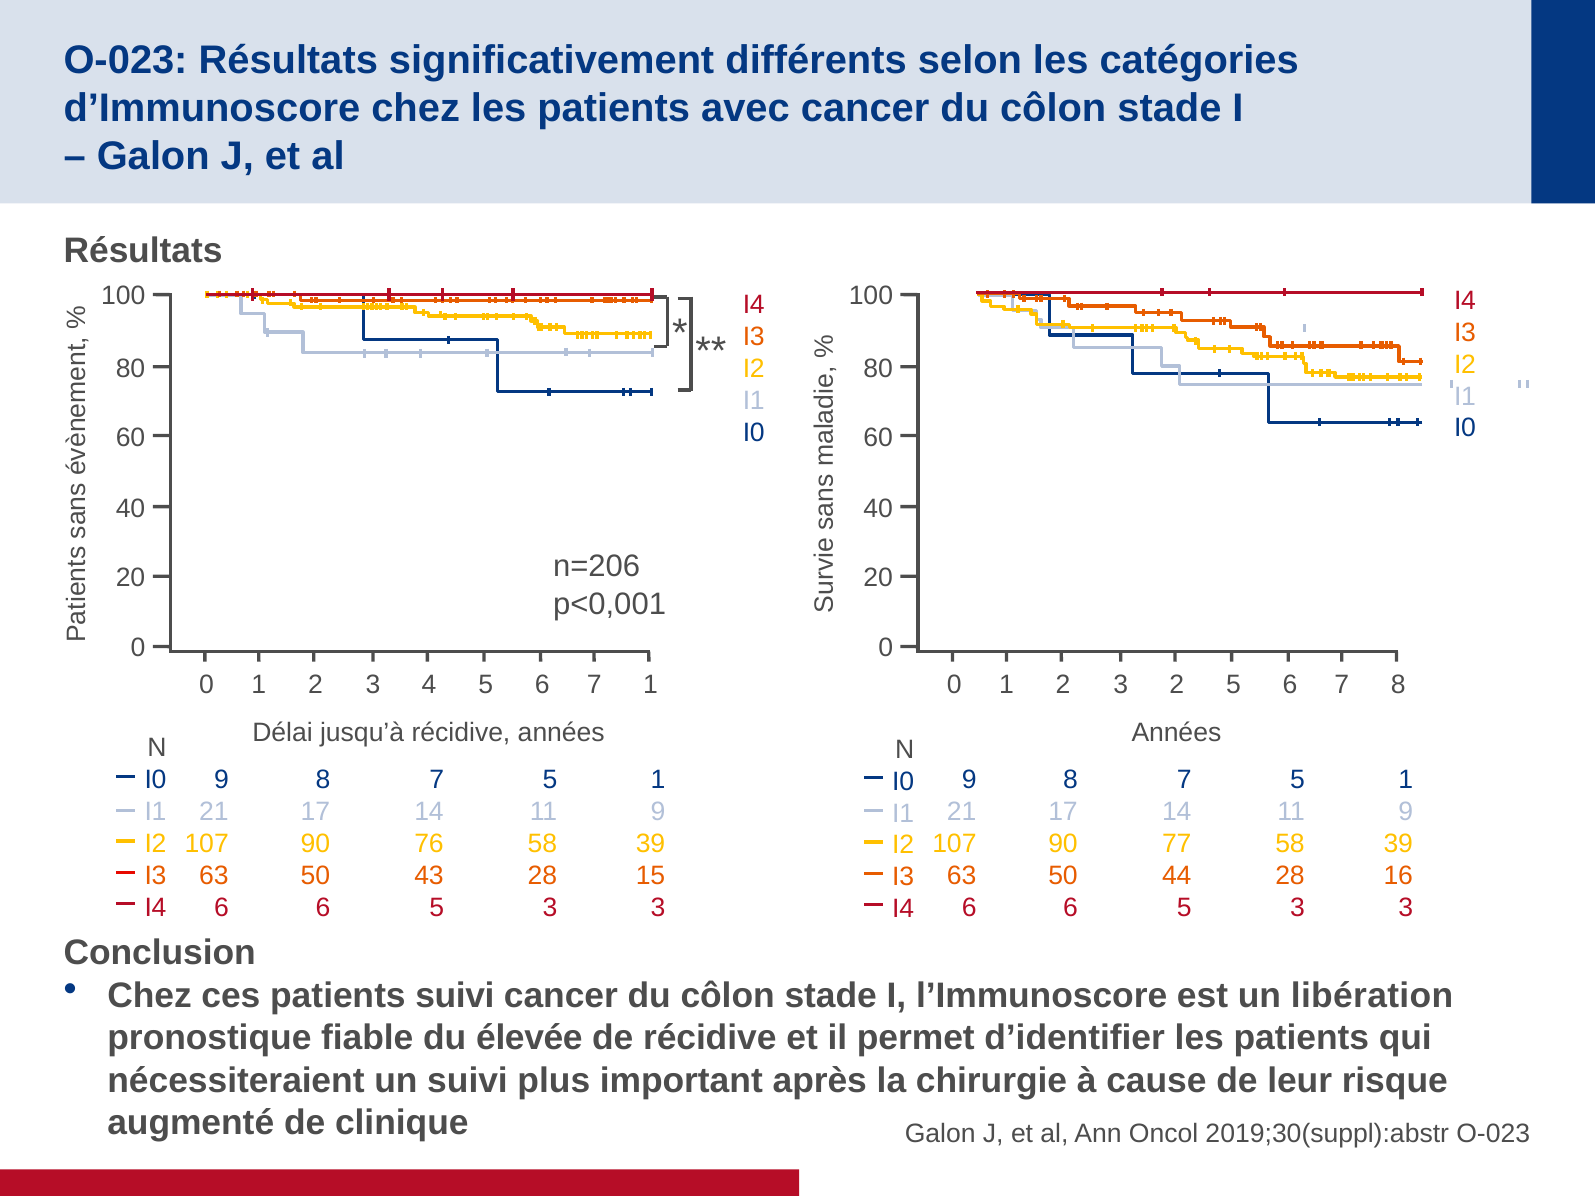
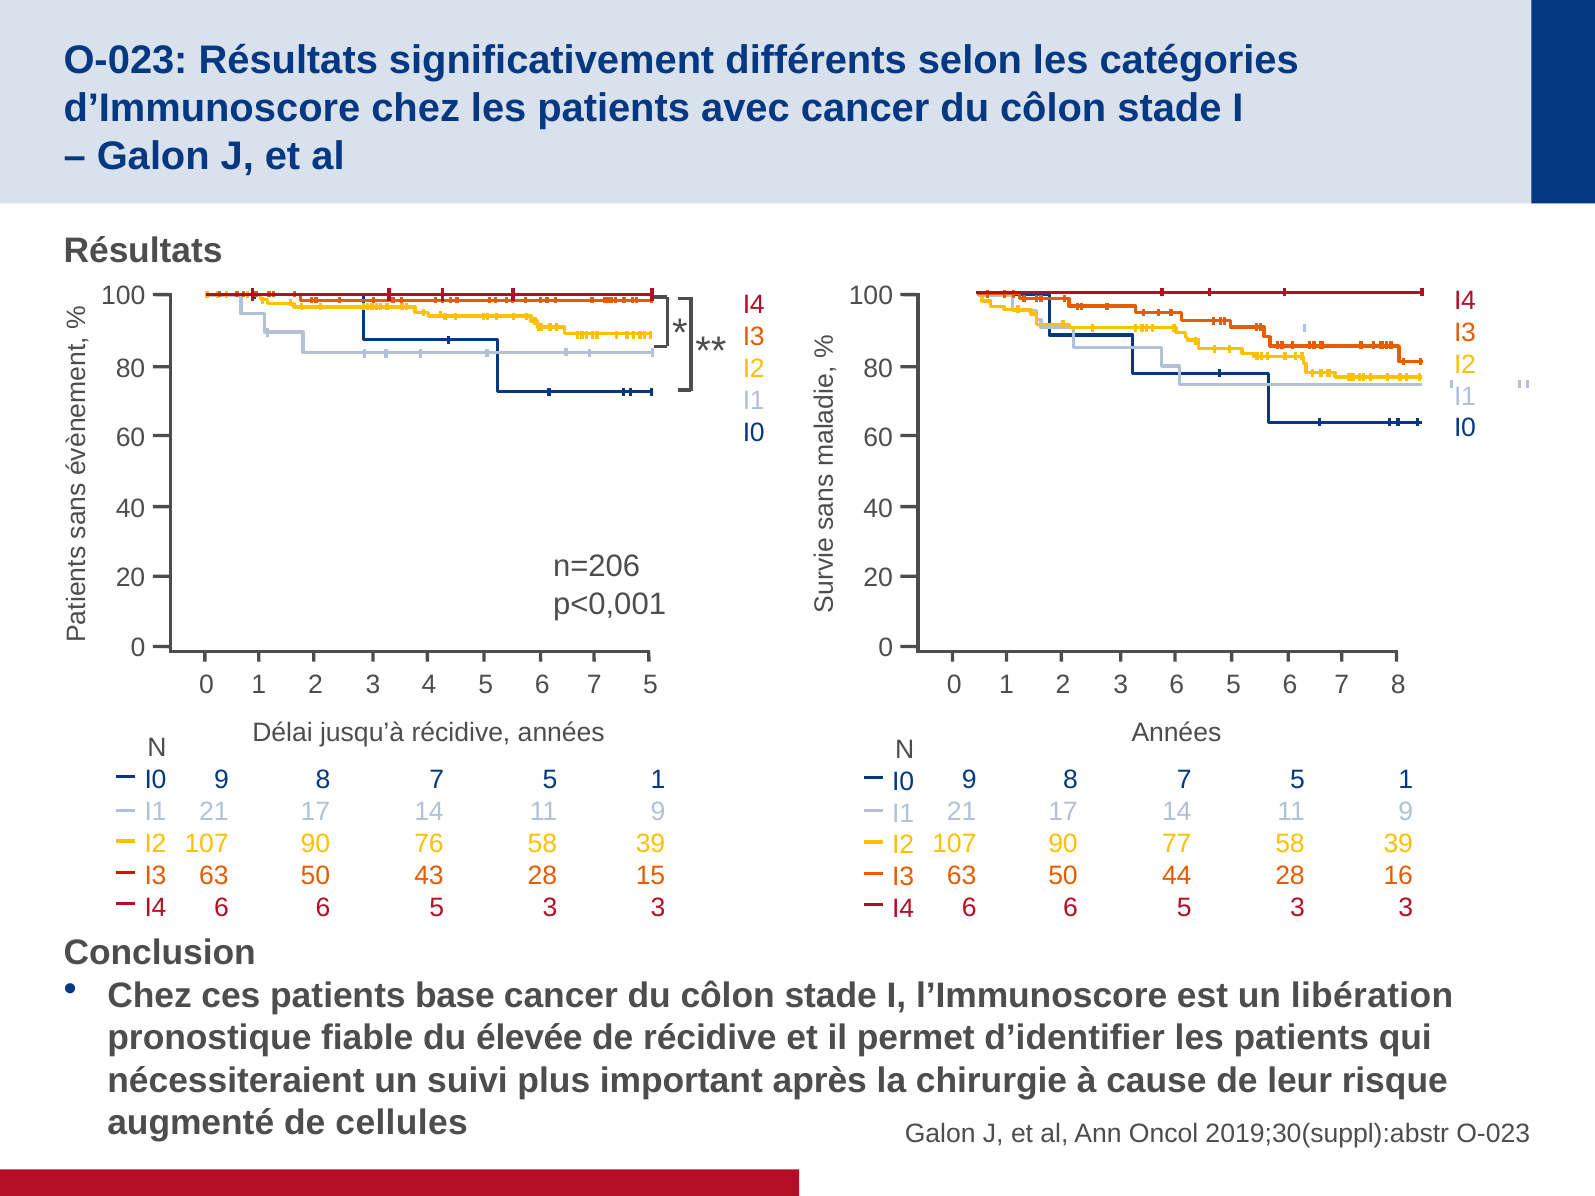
7 1: 1 -> 5 (651, 684)
3 2: 2 -> 6 (1177, 684)
patients suivi: suivi -> base (455, 996)
clinique: clinique -> cellules (402, 1123)
